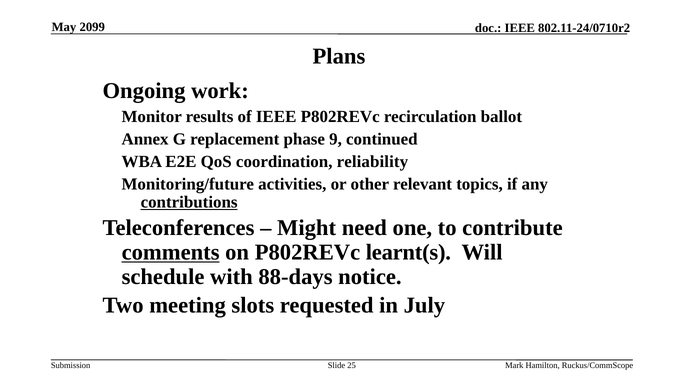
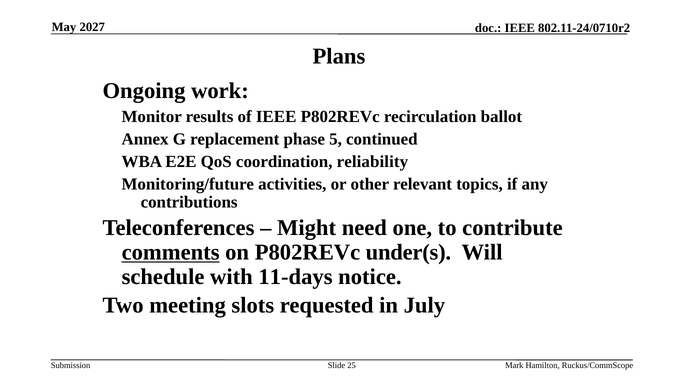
2099: 2099 -> 2027 (92, 27)
9: 9 -> 5 (336, 139)
contributions underline: present -> none (189, 202)
learnt(s: learnt(s -> under(s (408, 252)
88-days: 88-days -> 11-days (295, 277)
